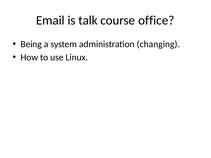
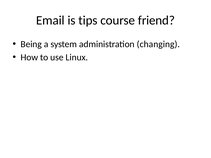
talk: talk -> tips (88, 20)
office: office -> friend (156, 20)
